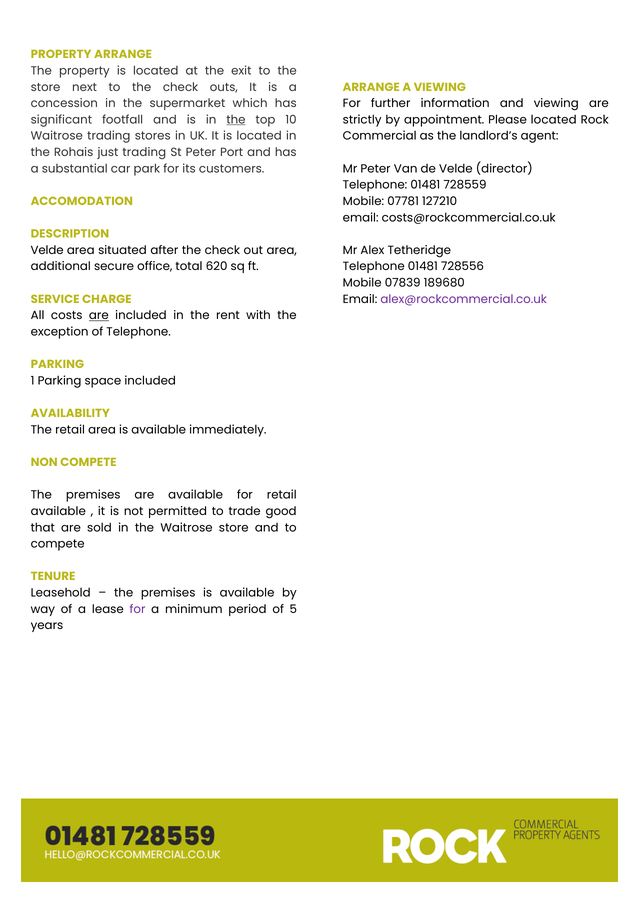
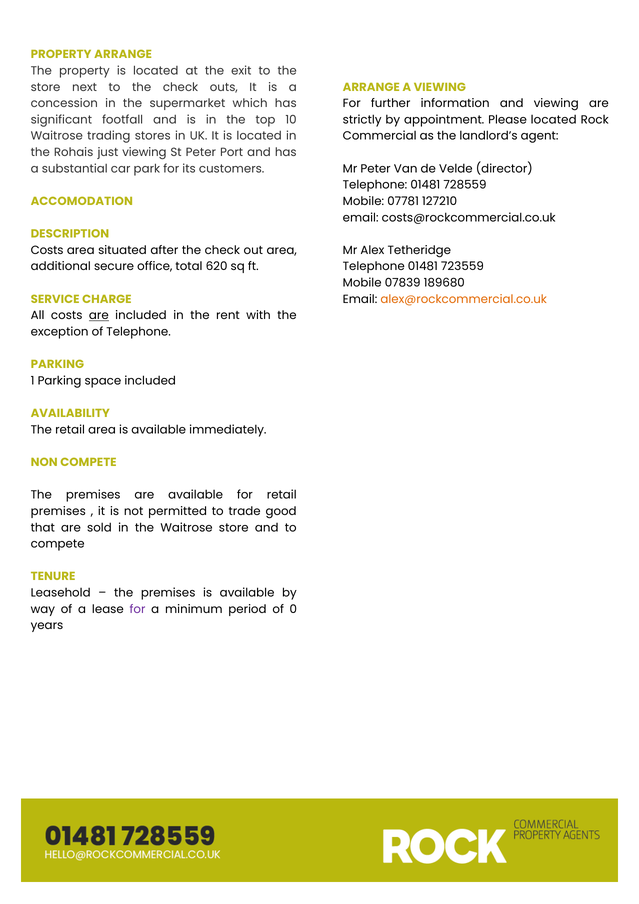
the underline: present -> none (236, 120)
just trading: trading -> viewing (144, 152)
Velde: Velde -> Costs (47, 250)
728556: 728556 -> 723559 (462, 267)
alex@rockcommercial.co.uk colour: purple -> orange (464, 299)
available: available -> premises (58, 511)
5: 5 -> 0 (293, 609)
